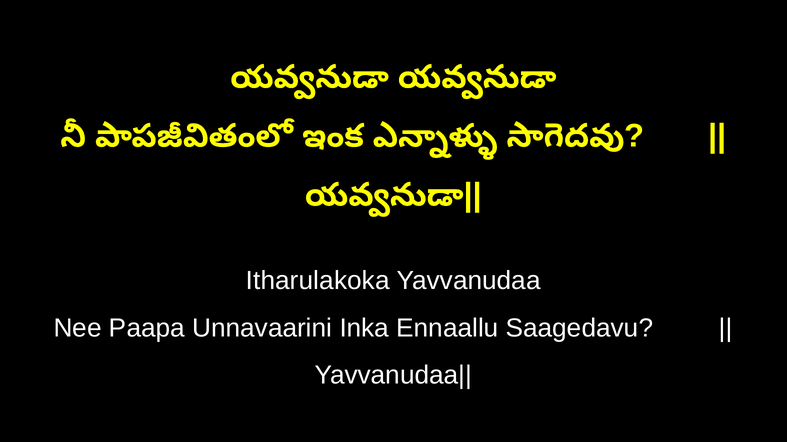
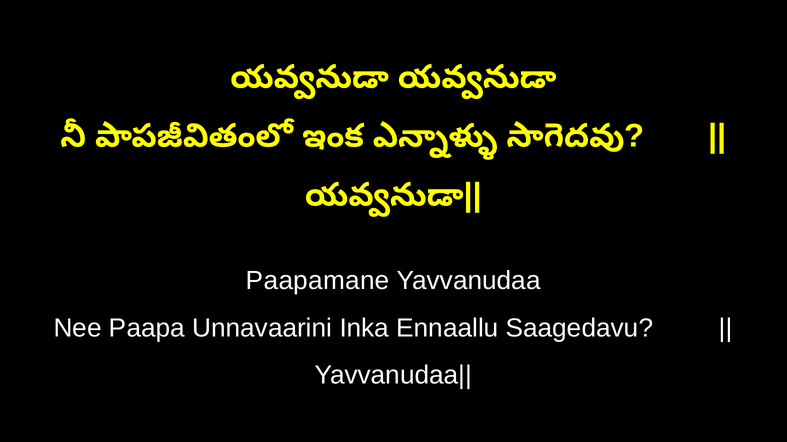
Itharulakoka: Itharulakoka -> Paapamane (318, 281)
